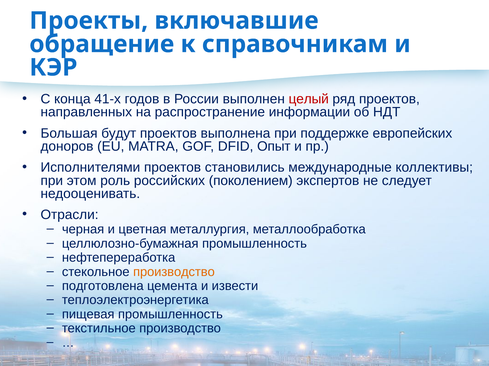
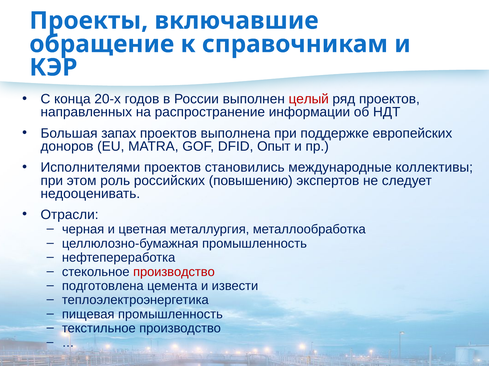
41-х: 41-х -> 20-х (108, 99)
будут: будут -> запах (119, 134)
поколением: поколением -> повышению (251, 181)
производство colour: orange -> red (174, 272)
